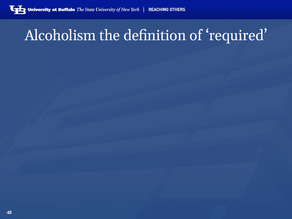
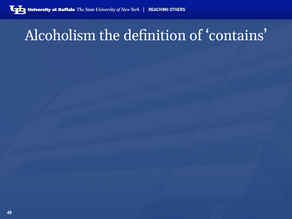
required: required -> contains (236, 36)
